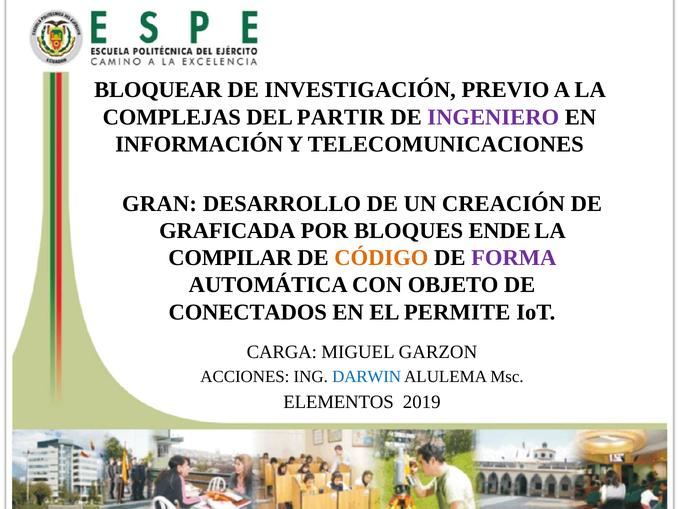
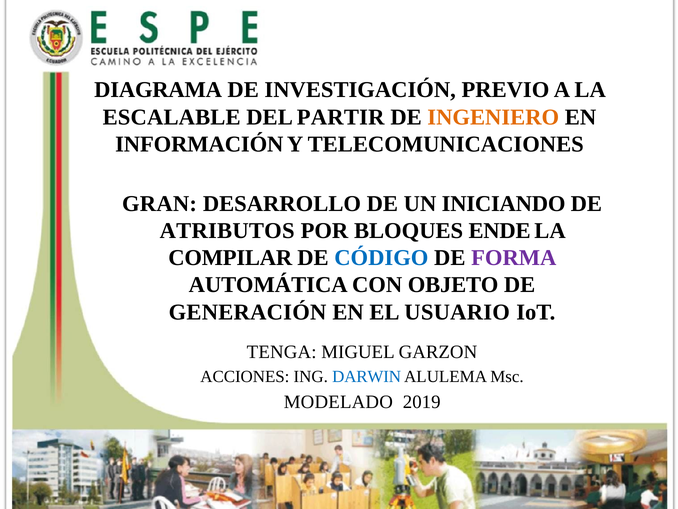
BLOQUEAR: BLOQUEAR -> DIAGRAMA (158, 90)
COMPLEJAS: COMPLEJAS -> ESCALABLE (172, 117)
INGENIERO colour: purple -> orange (493, 117)
CREACIÓN: CREACIÓN -> INICIANDO (504, 203)
GRAFICADA: GRAFICADA -> ATRIBUTOS (227, 230)
CÓDIGO colour: orange -> blue (381, 258)
CONECTADOS: CONECTADOS -> GENERACIÓN (248, 312)
PERMITE: PERMITE -> USUARIO (457, 312)
CARGA: CARGA -> TENGA (282, 351)
ELEMENTOS: ELEMENTOS -> MODELADO (338, 402)
